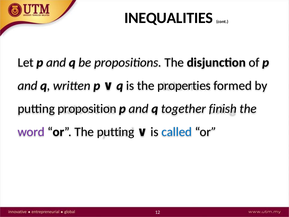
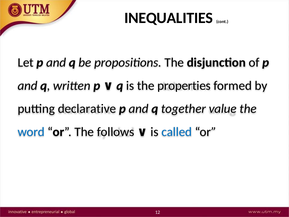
proposition: proposition -> declarative (87, 109)
finish: finish -> value (223, 109)
word colour: purple -> blue (31, 132)
The putting: putting -> follows (116, 132)
